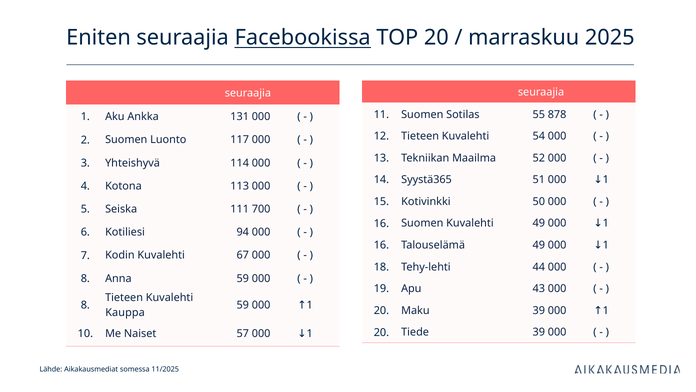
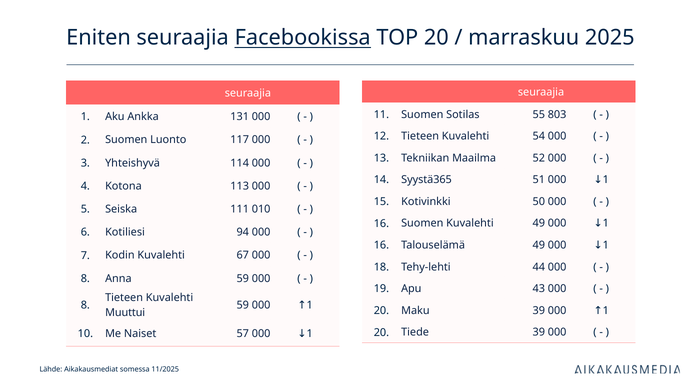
878: 878 -> 803 (557, 114)
700: 700 -> 010 (261, 209)
Kauppa: Kauppa -> Muuttui (125, 312)
